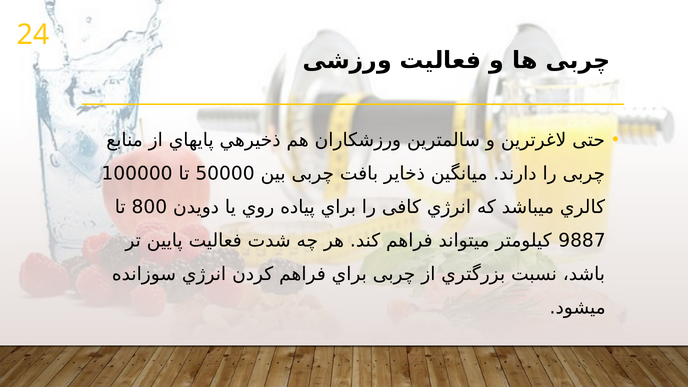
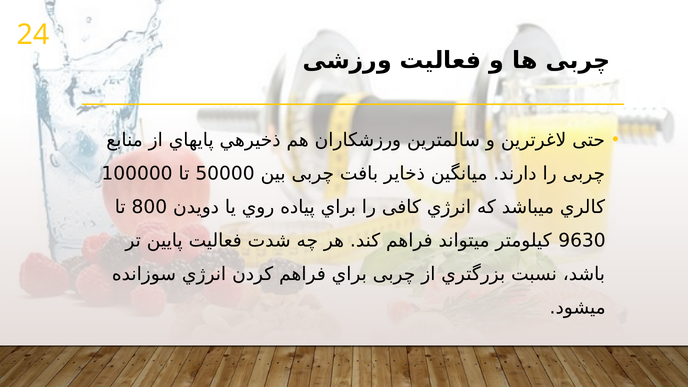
9887: 9887 -> 9630 (582, 241)
